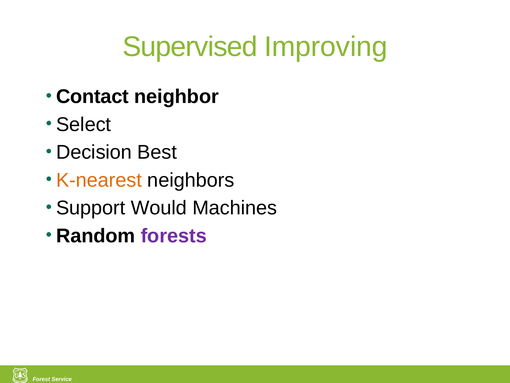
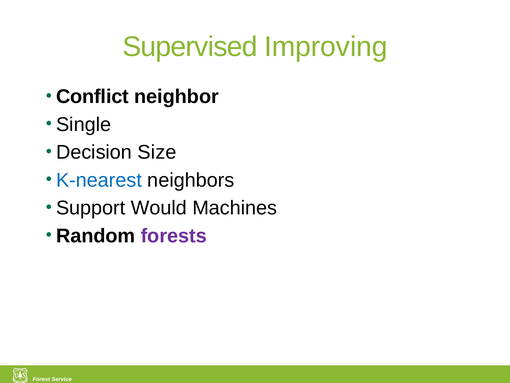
Contact: Contact -> Conflict (92, 97)
Select: Select -> Single (84, 124)
Best: Best -> Size (157, 152)
K-nearest colour: orange -> blue (99, 180)
